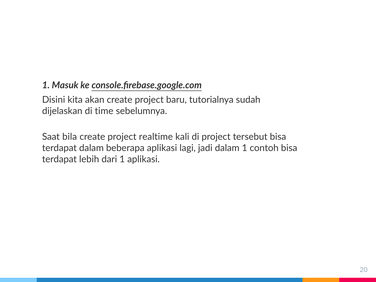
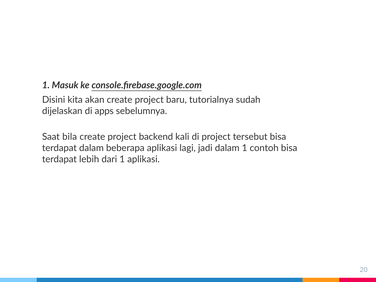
time: time -> apps (104, 111)
realtime: realtime -> backend (156, 137)
